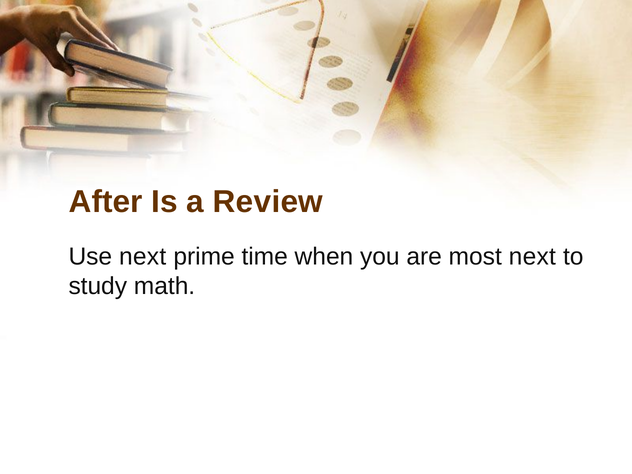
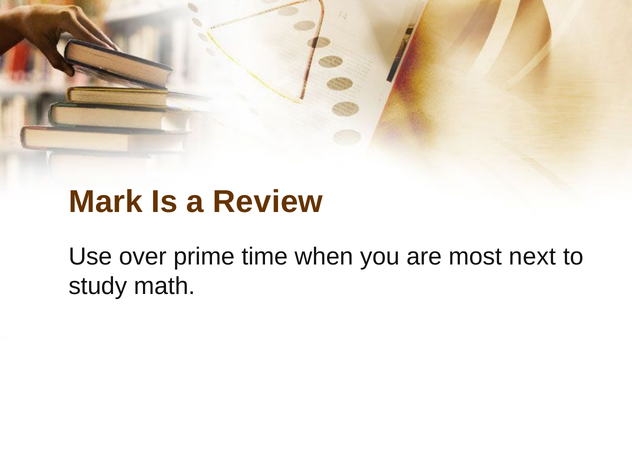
After: After -> Mark (106, 202)
Use next: next -> over (143, 257)
